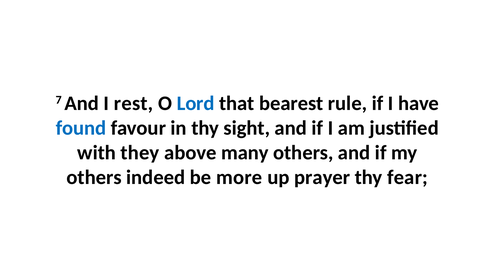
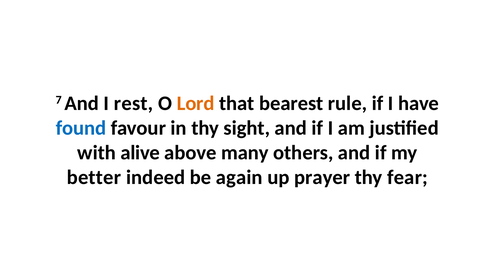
Lord colour: blue -> orange (196, 104)
they: they -> alive (140, 153)
others: others -> better (94, 178)
more: more -> again (239, 178)
